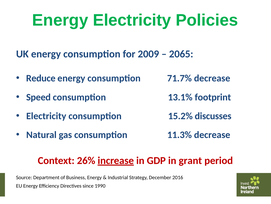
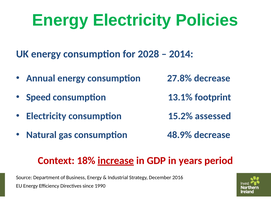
2009: 2009 -> 2028 (148, 54)
2065: 2065 -> 2014 (181, 54)
Reduce: Reduce -> Annual (41, 78)
71.7%: 71.7% -> 27.8% (179, 78)
discusses: discusses -> assessed (213, 116)
11.3%: 11.3% -> 48.9% (180, 134)
26%: 26% -> 18% (86, 160)
grant: grant -> years (190, 160)
